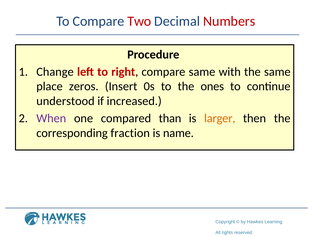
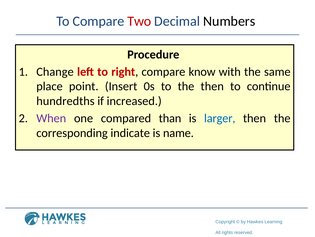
Numbers colour: red -> black (229, 21)
compare same: same -> know (202, 71)
zeros: zeros -> point (84, 86)
the ones: ones -> then (212, 86)
understood: understood -> hundredths (65, 101)
larger colour: orange -> blue (220, 118)
fraction: fraction -> indicate (130, 133)
